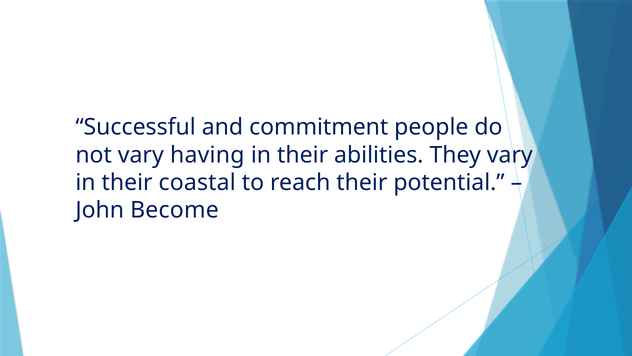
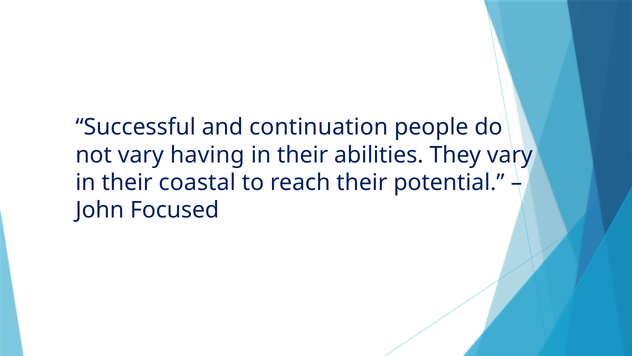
commitment: commitment -> continuation (319, 127)
Become: Become -> Focused (175, 210)
